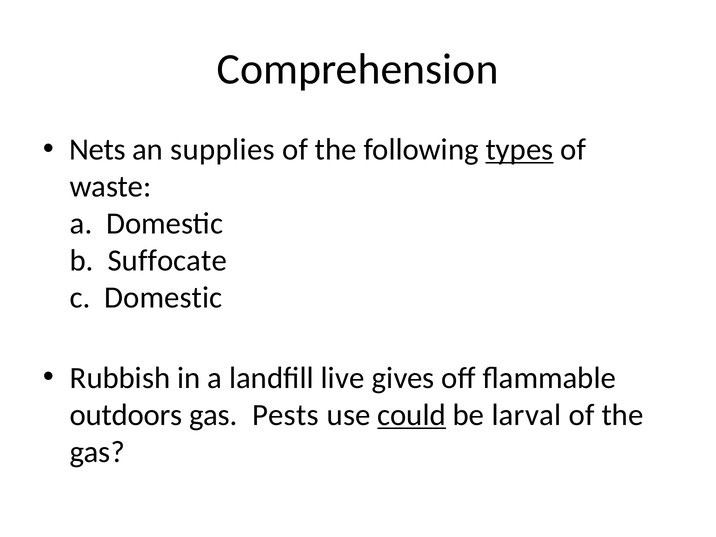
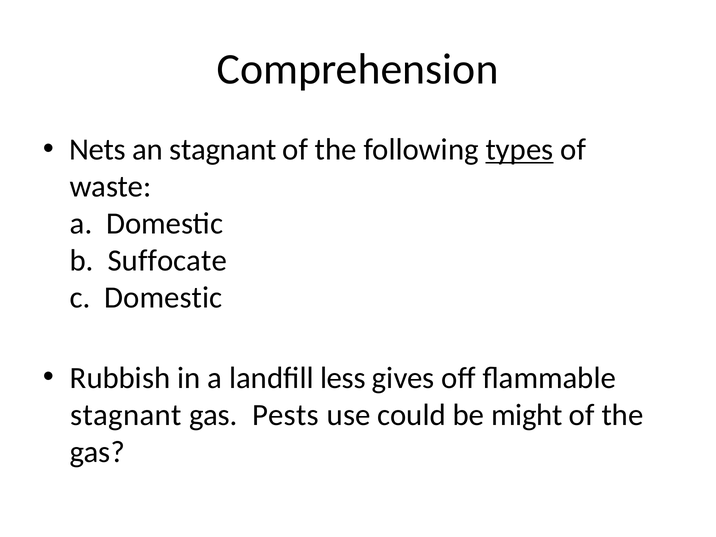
an supplies: supplies -> stagnant (223, 150)
live: live -> less (343, 378)
outdoors: outdoors -> stagnant (126, 415)
could underline: present -> none (412, 415)
larval: larval -> might (527, 415)
